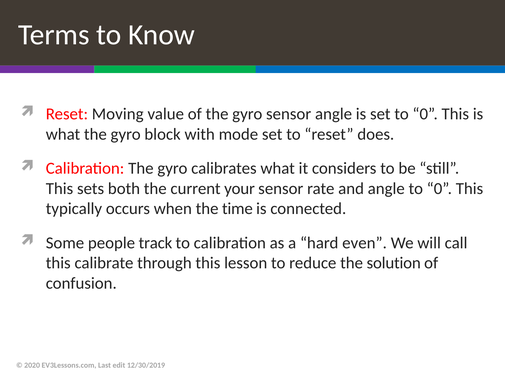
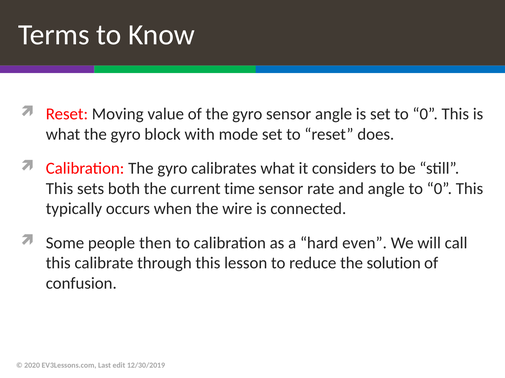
your: your -> time (240, 189)
time: time -> wire (237, 209)
track: track -> then (155, 243)
